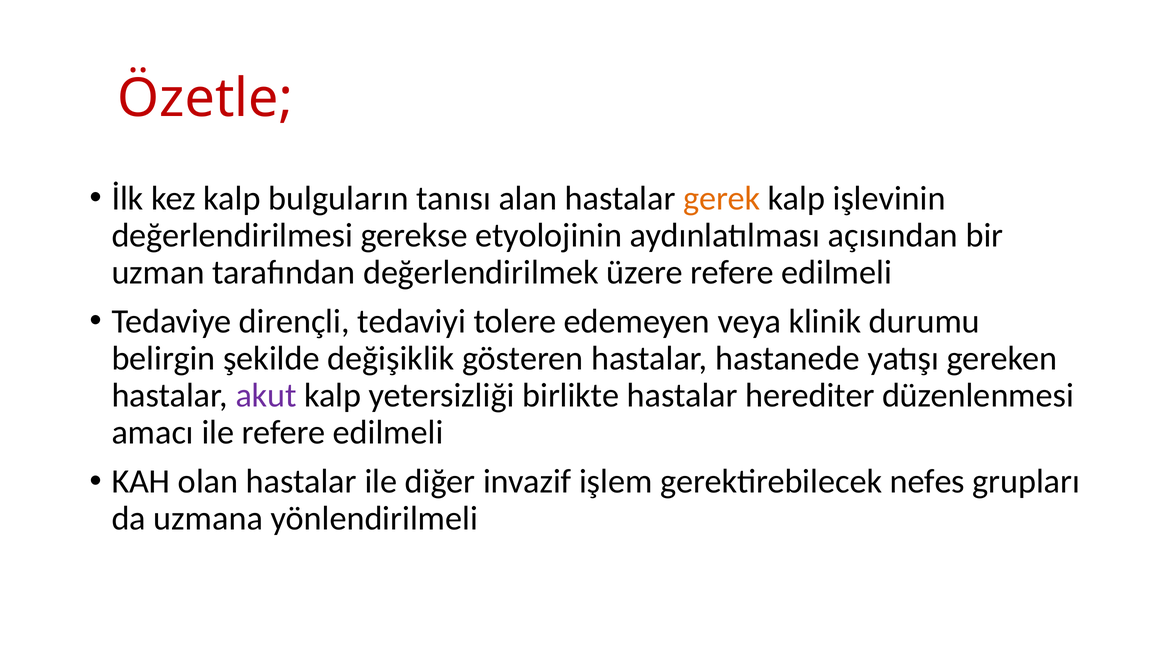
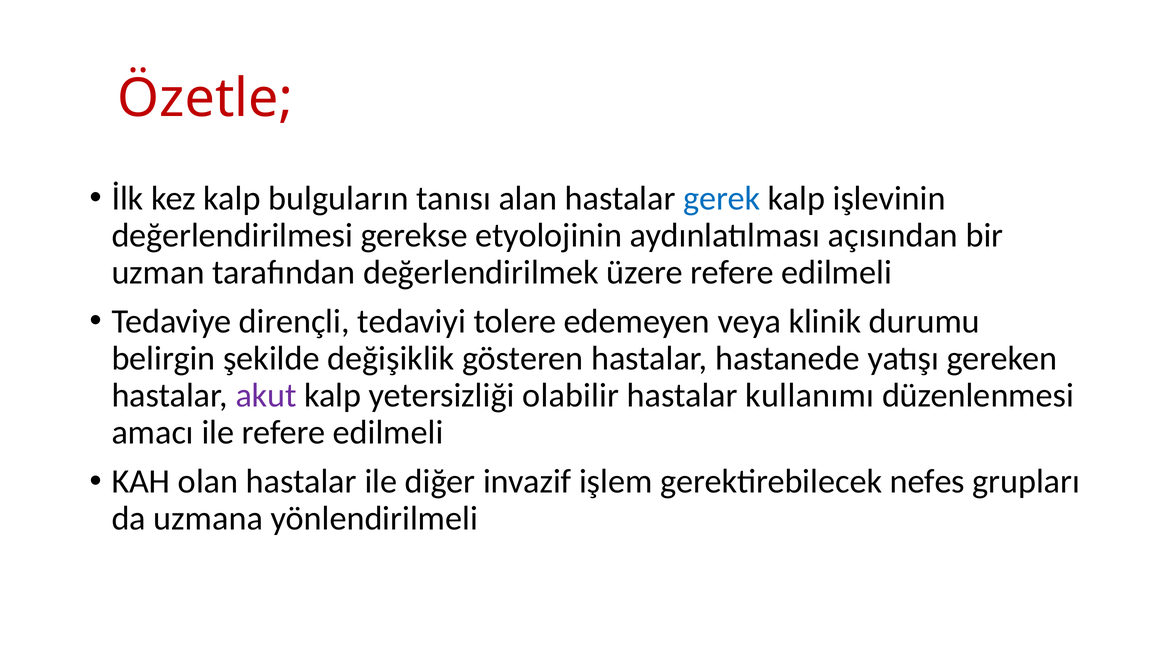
gerek colour: orange -> blue (722, 198)
birlikte: birlikte -> olabilir (571, 396)
herediter: herediter -> kullanımı (810, 396)
